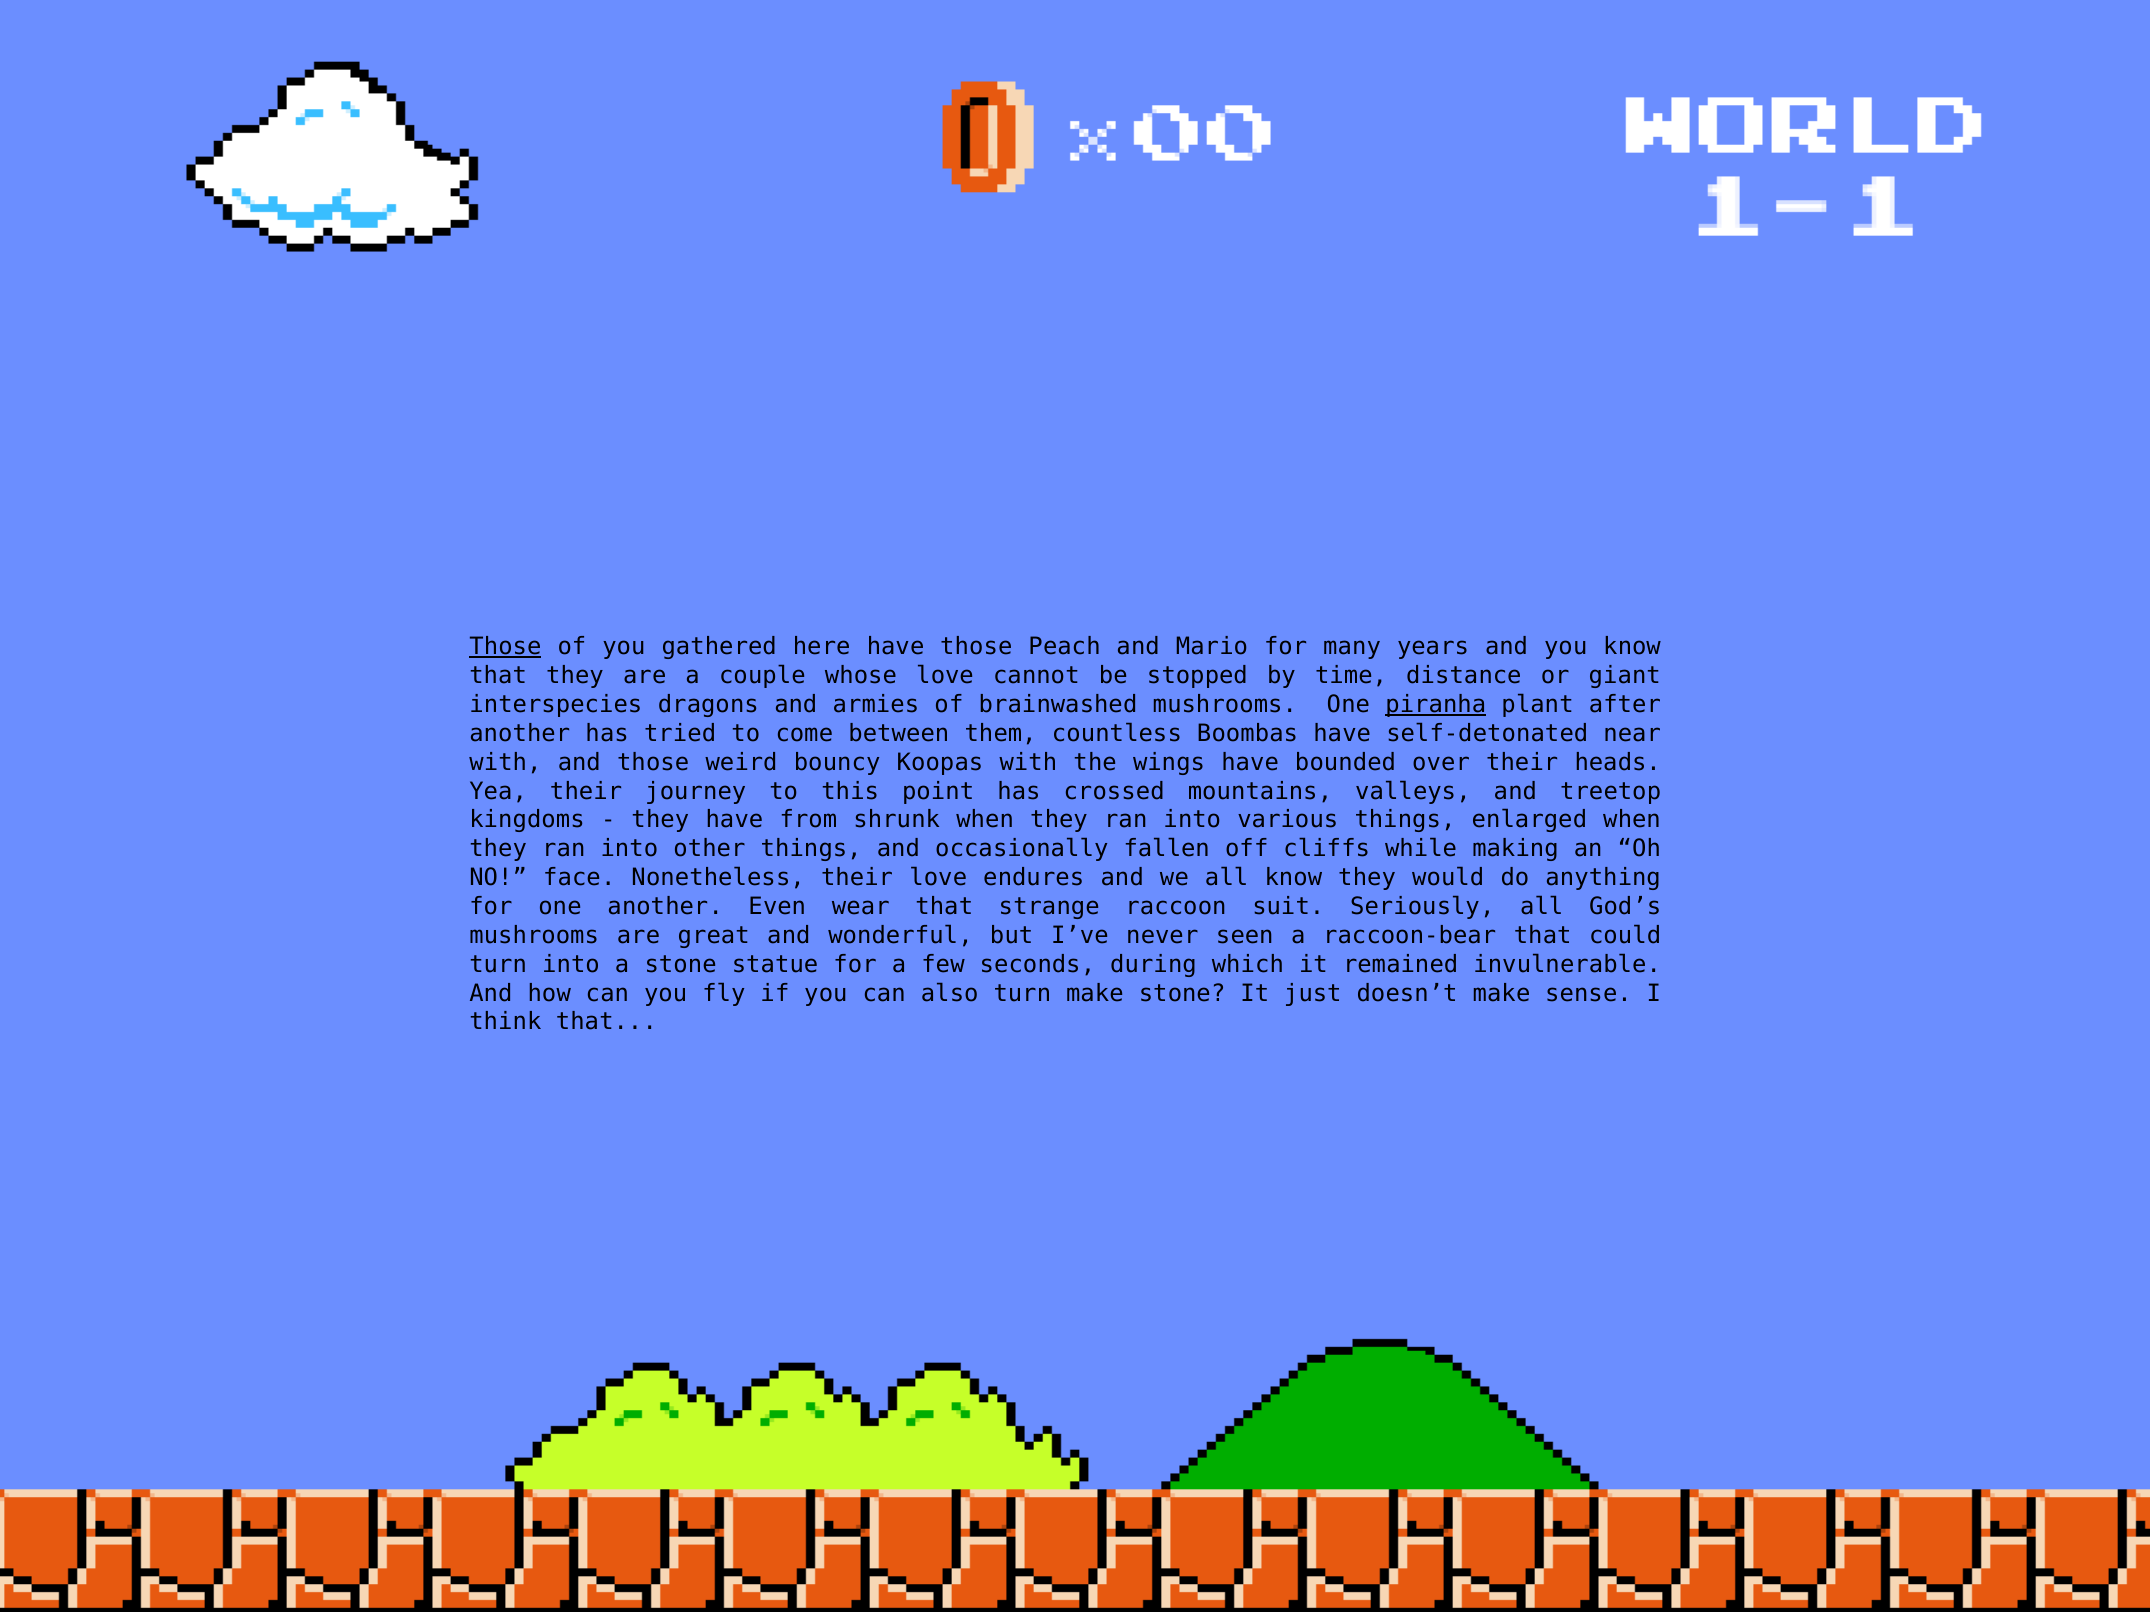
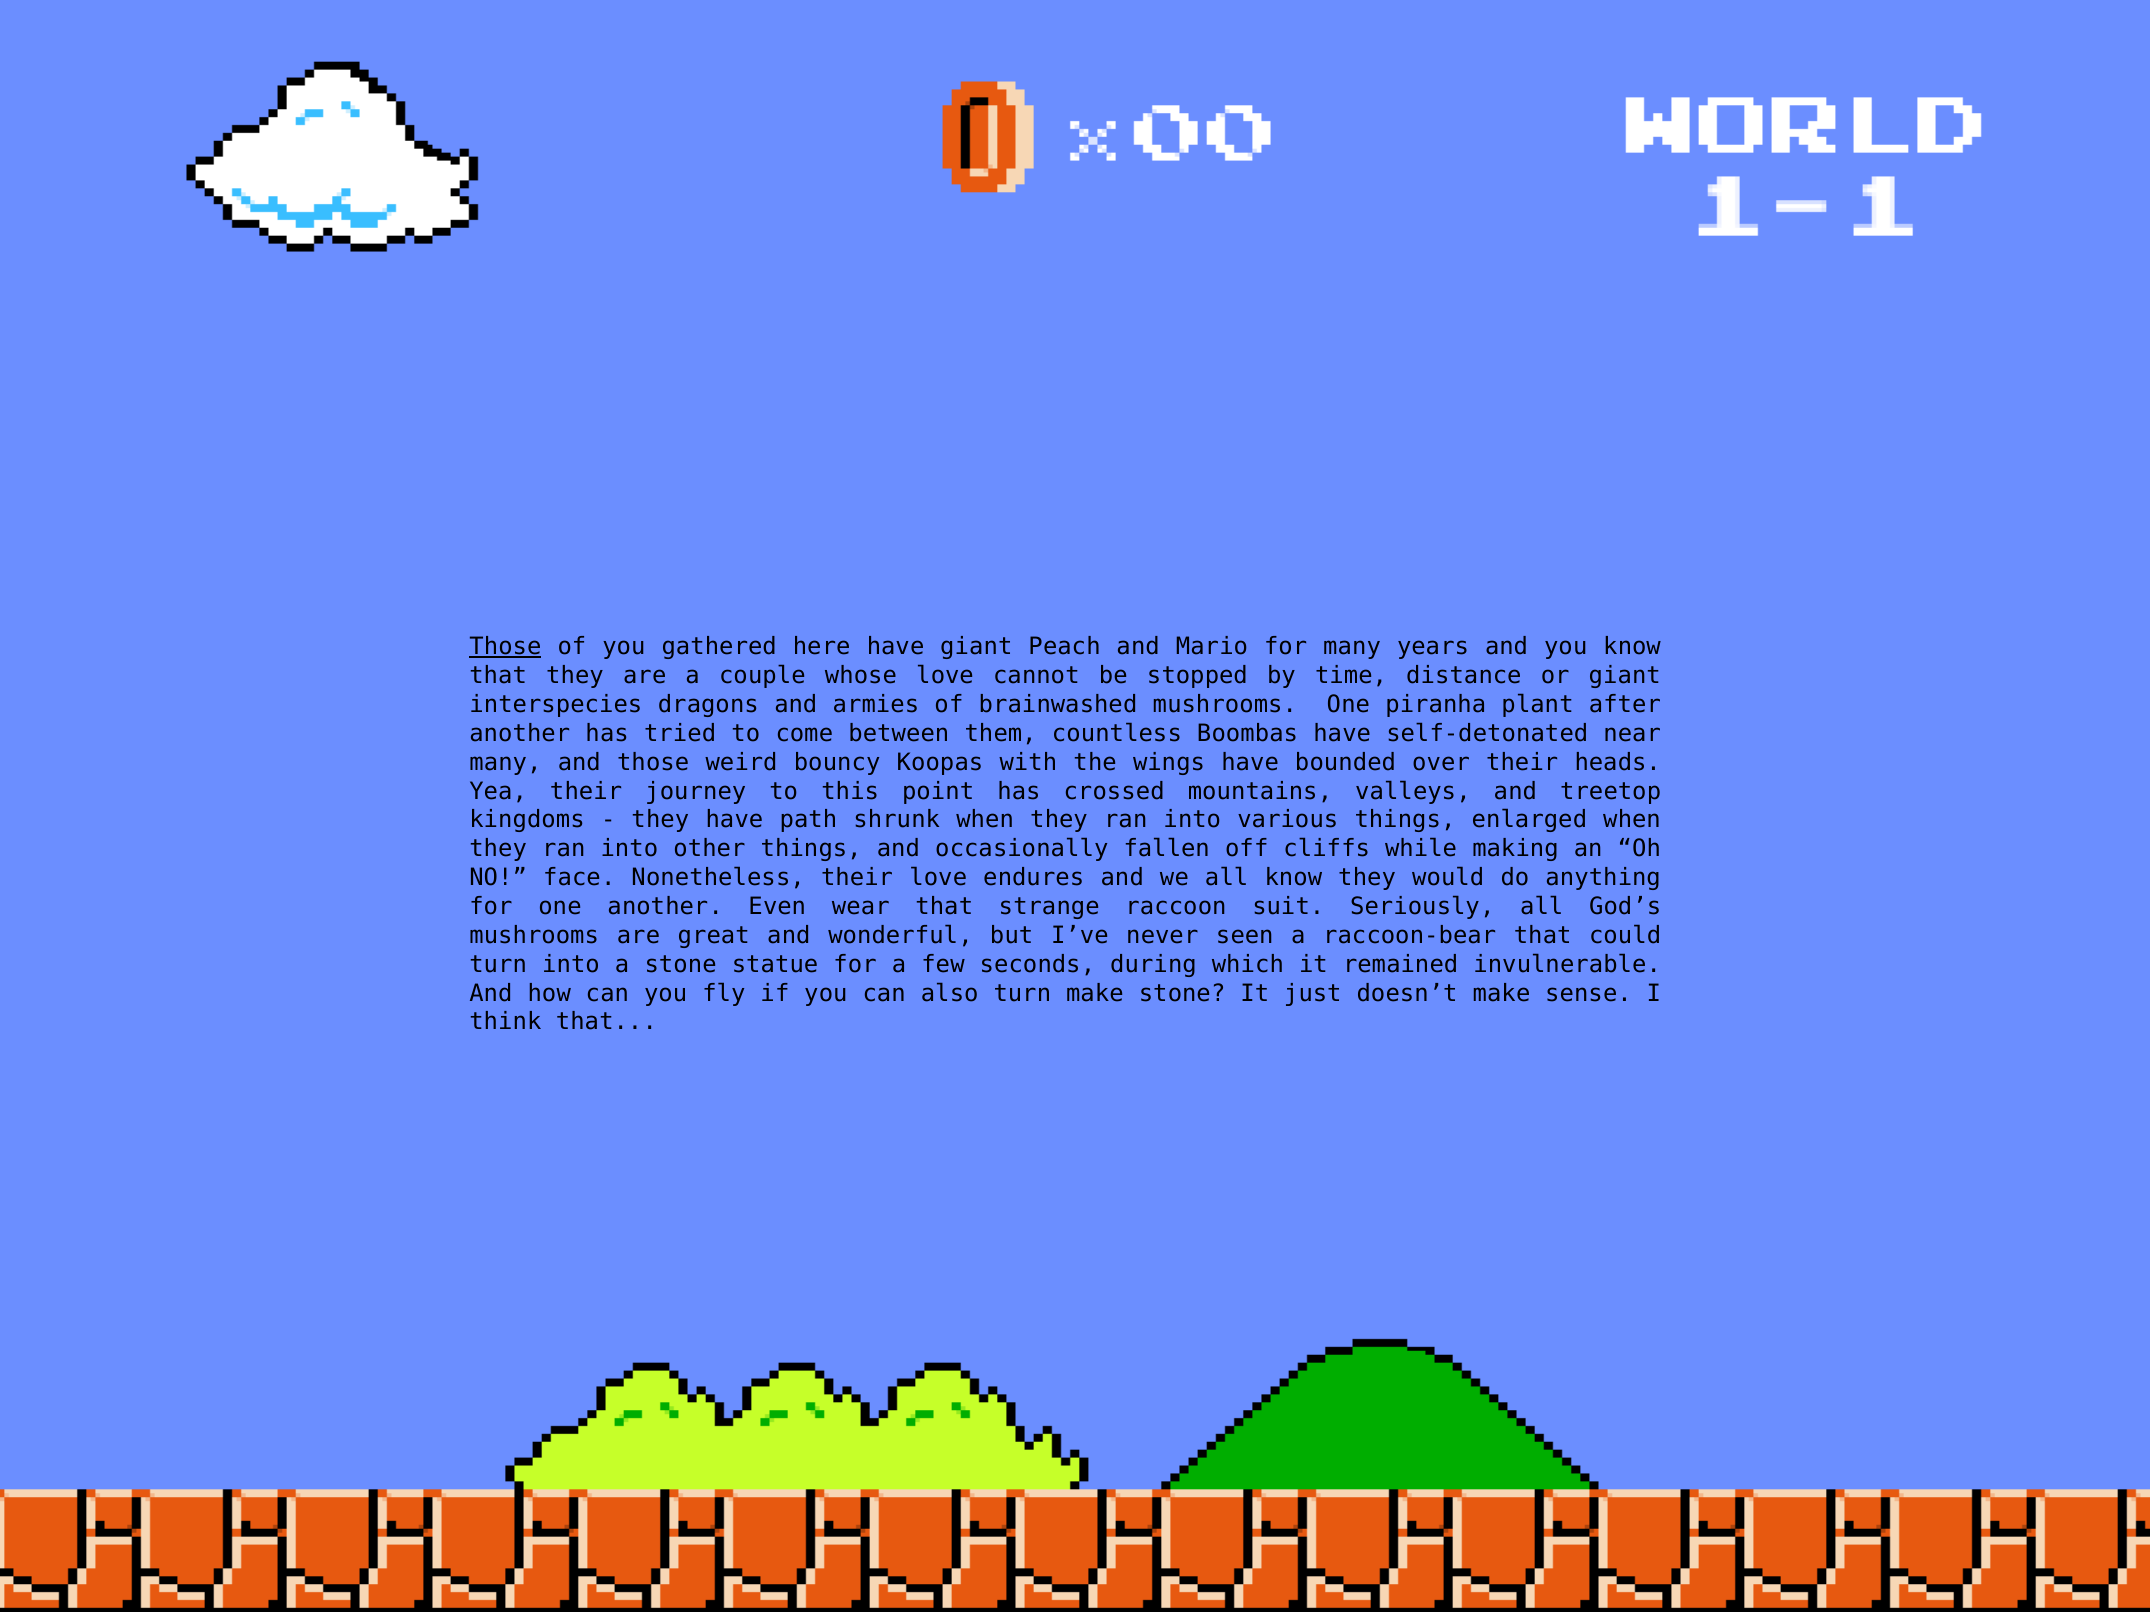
have those: those -> giant (976, 647)
piranha underline: present -> none (1436, 705)
with: with -> many (505, 763)
from: from -> path (808, 820)
